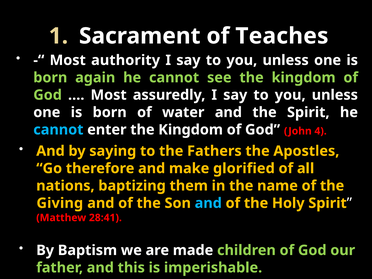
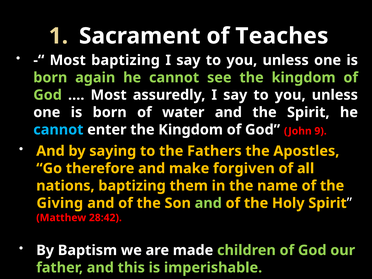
Most authority: authority -> baptizing (126, 60)
4: 4 -> 9 (321, 131)
glorified: glorified -> forgiven (244, 168)
and colour: light blue -> light green (208, 203)
28:41: 28:41 -> 28:42 (105, 218)
